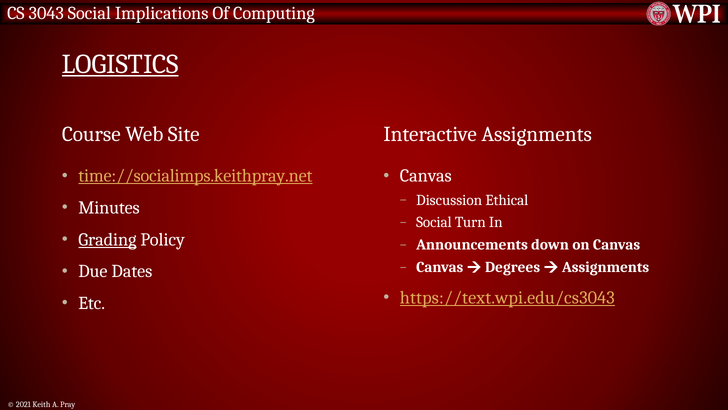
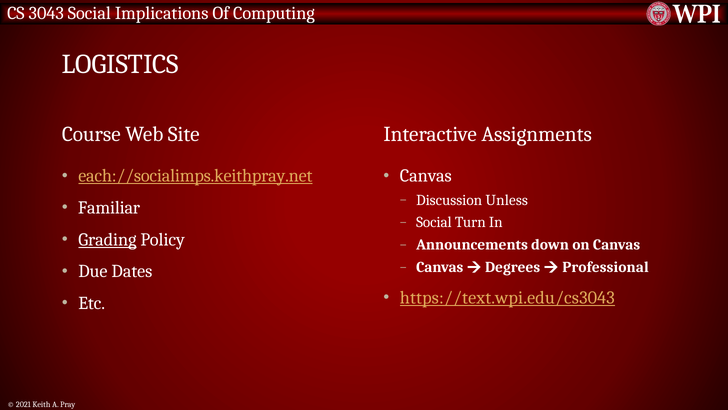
LOGISTICS underline: present -> none (120, 64)
time://socialimps.keithpray.net: time://socialimps.keithpray.net -> each://socialimps.keithpray.net (195, 176)
Ethical: Ethical -> Unless (507, 200)
Minutes: Minutes -> Familiar (109, 207)
Assignments: Assignments -> Professional (606, 267)
